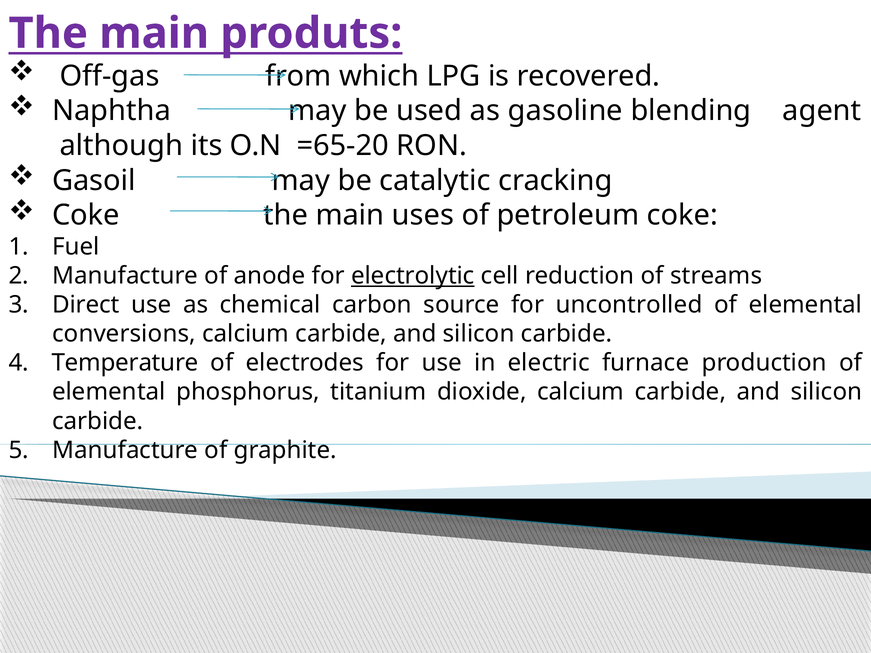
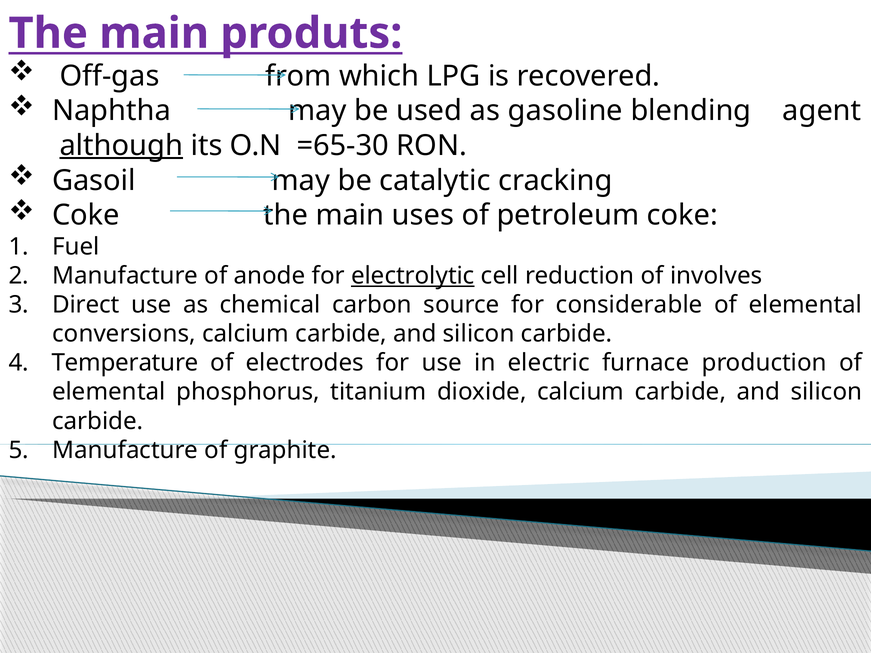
although underline: none -> present (121, 146)
=65-20: =65-20 -> =65-30 (343, 146)
streams: streams -> involves (716, 276)
uncontrolled: uncontrolled -> considerable (629, 305)
